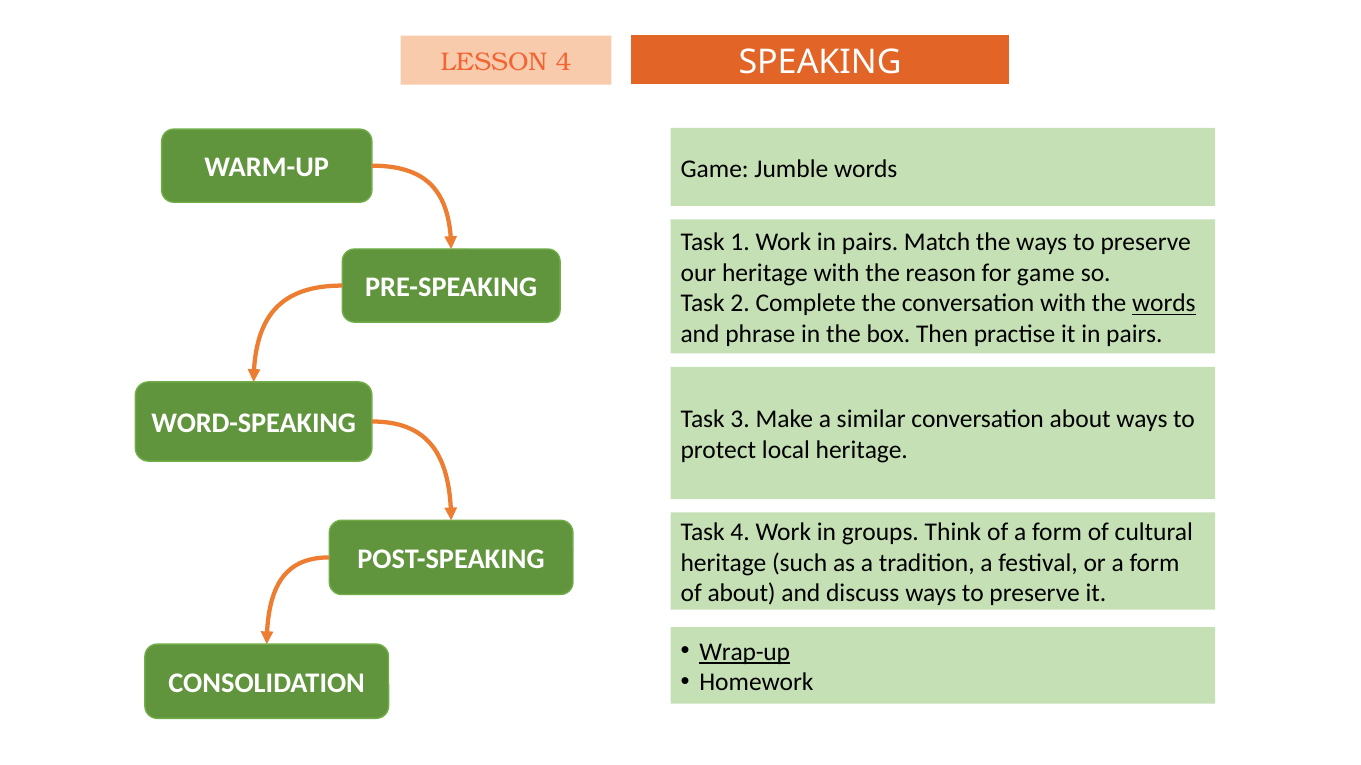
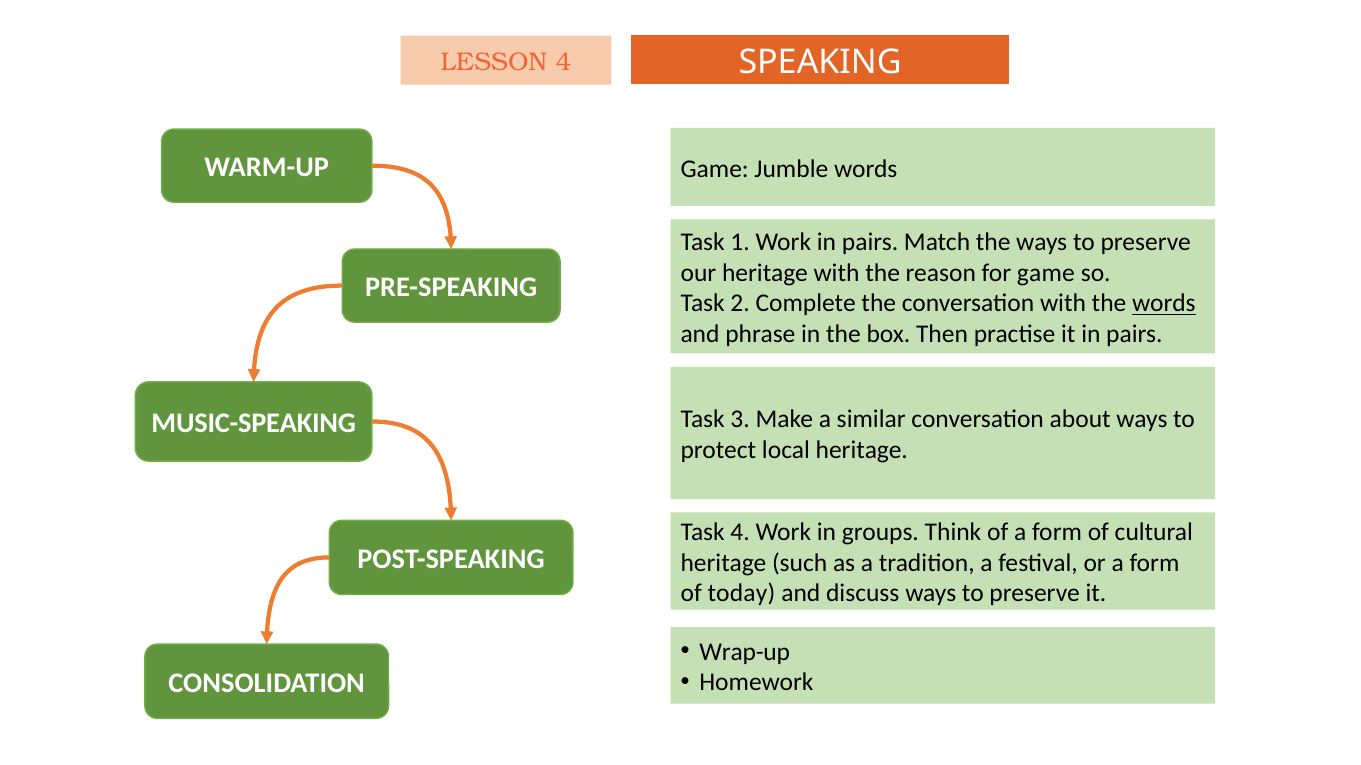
WORD-SPEAKING: WORD-SPEAKING -> MUSIC-SPEAKING (254, 424)
of about: about -> today (741, 594)
Wrap-up underline: present -> none (745, 652)
